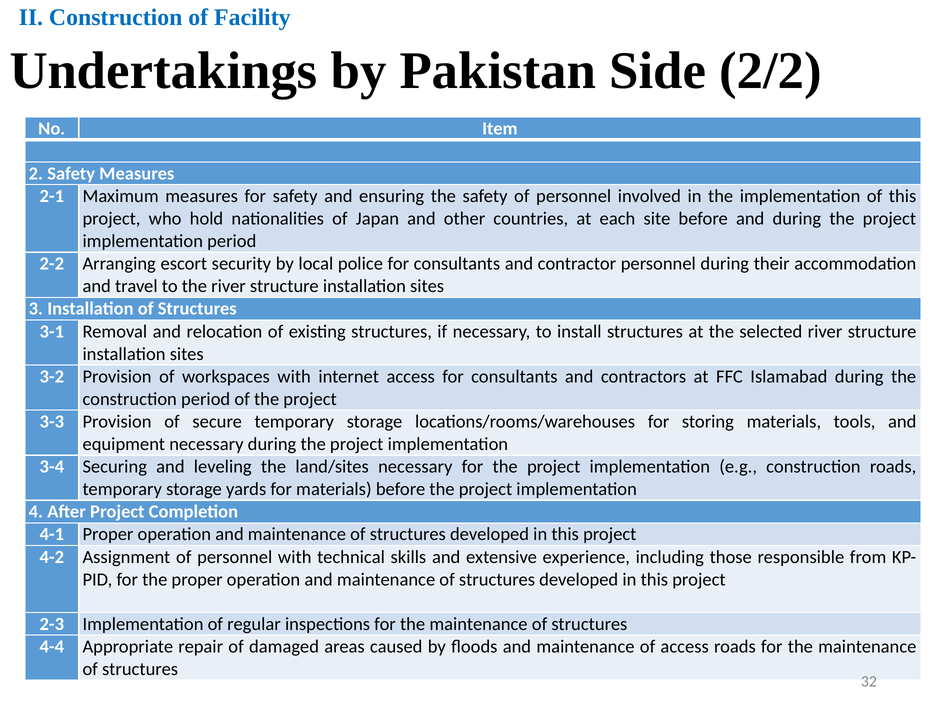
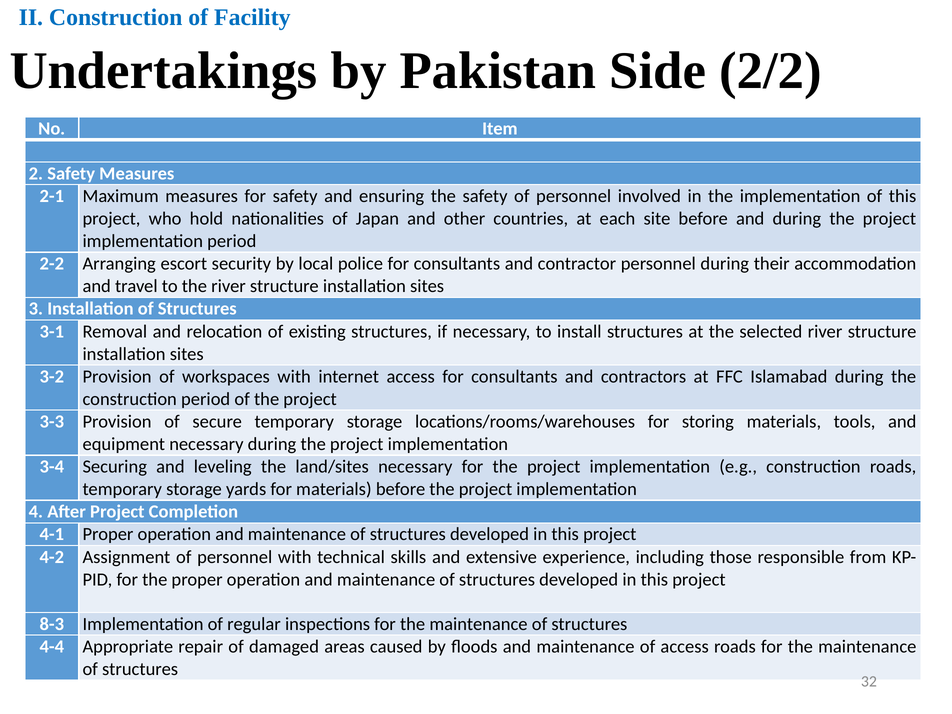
2-3: 2-3 -> 8-3 (52, 624)
